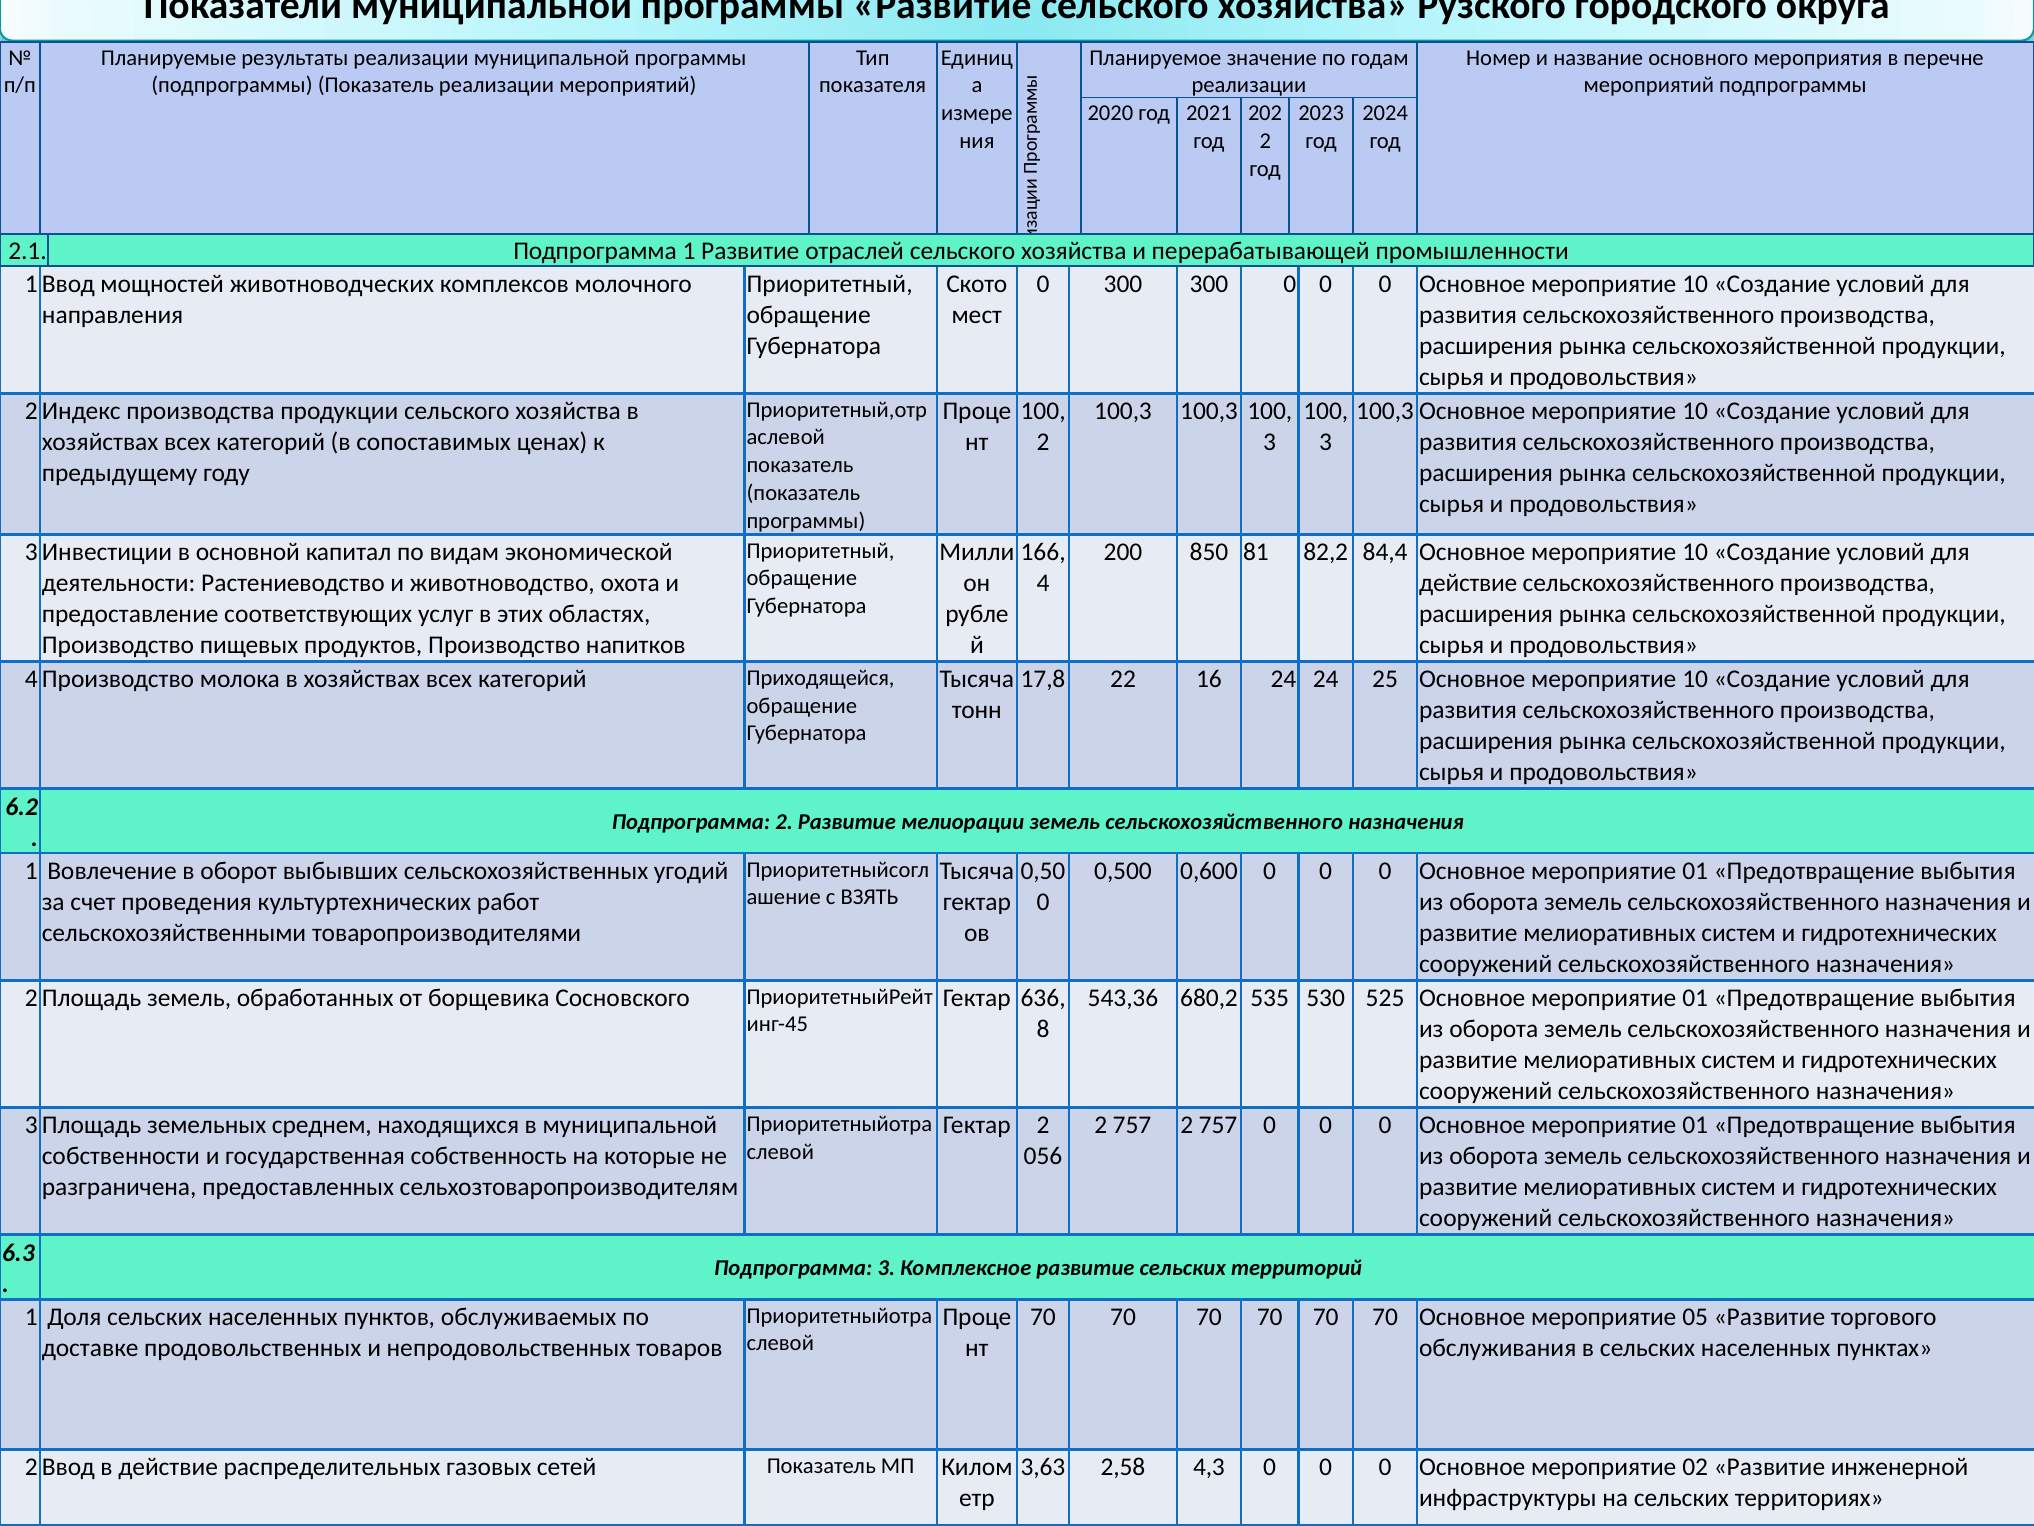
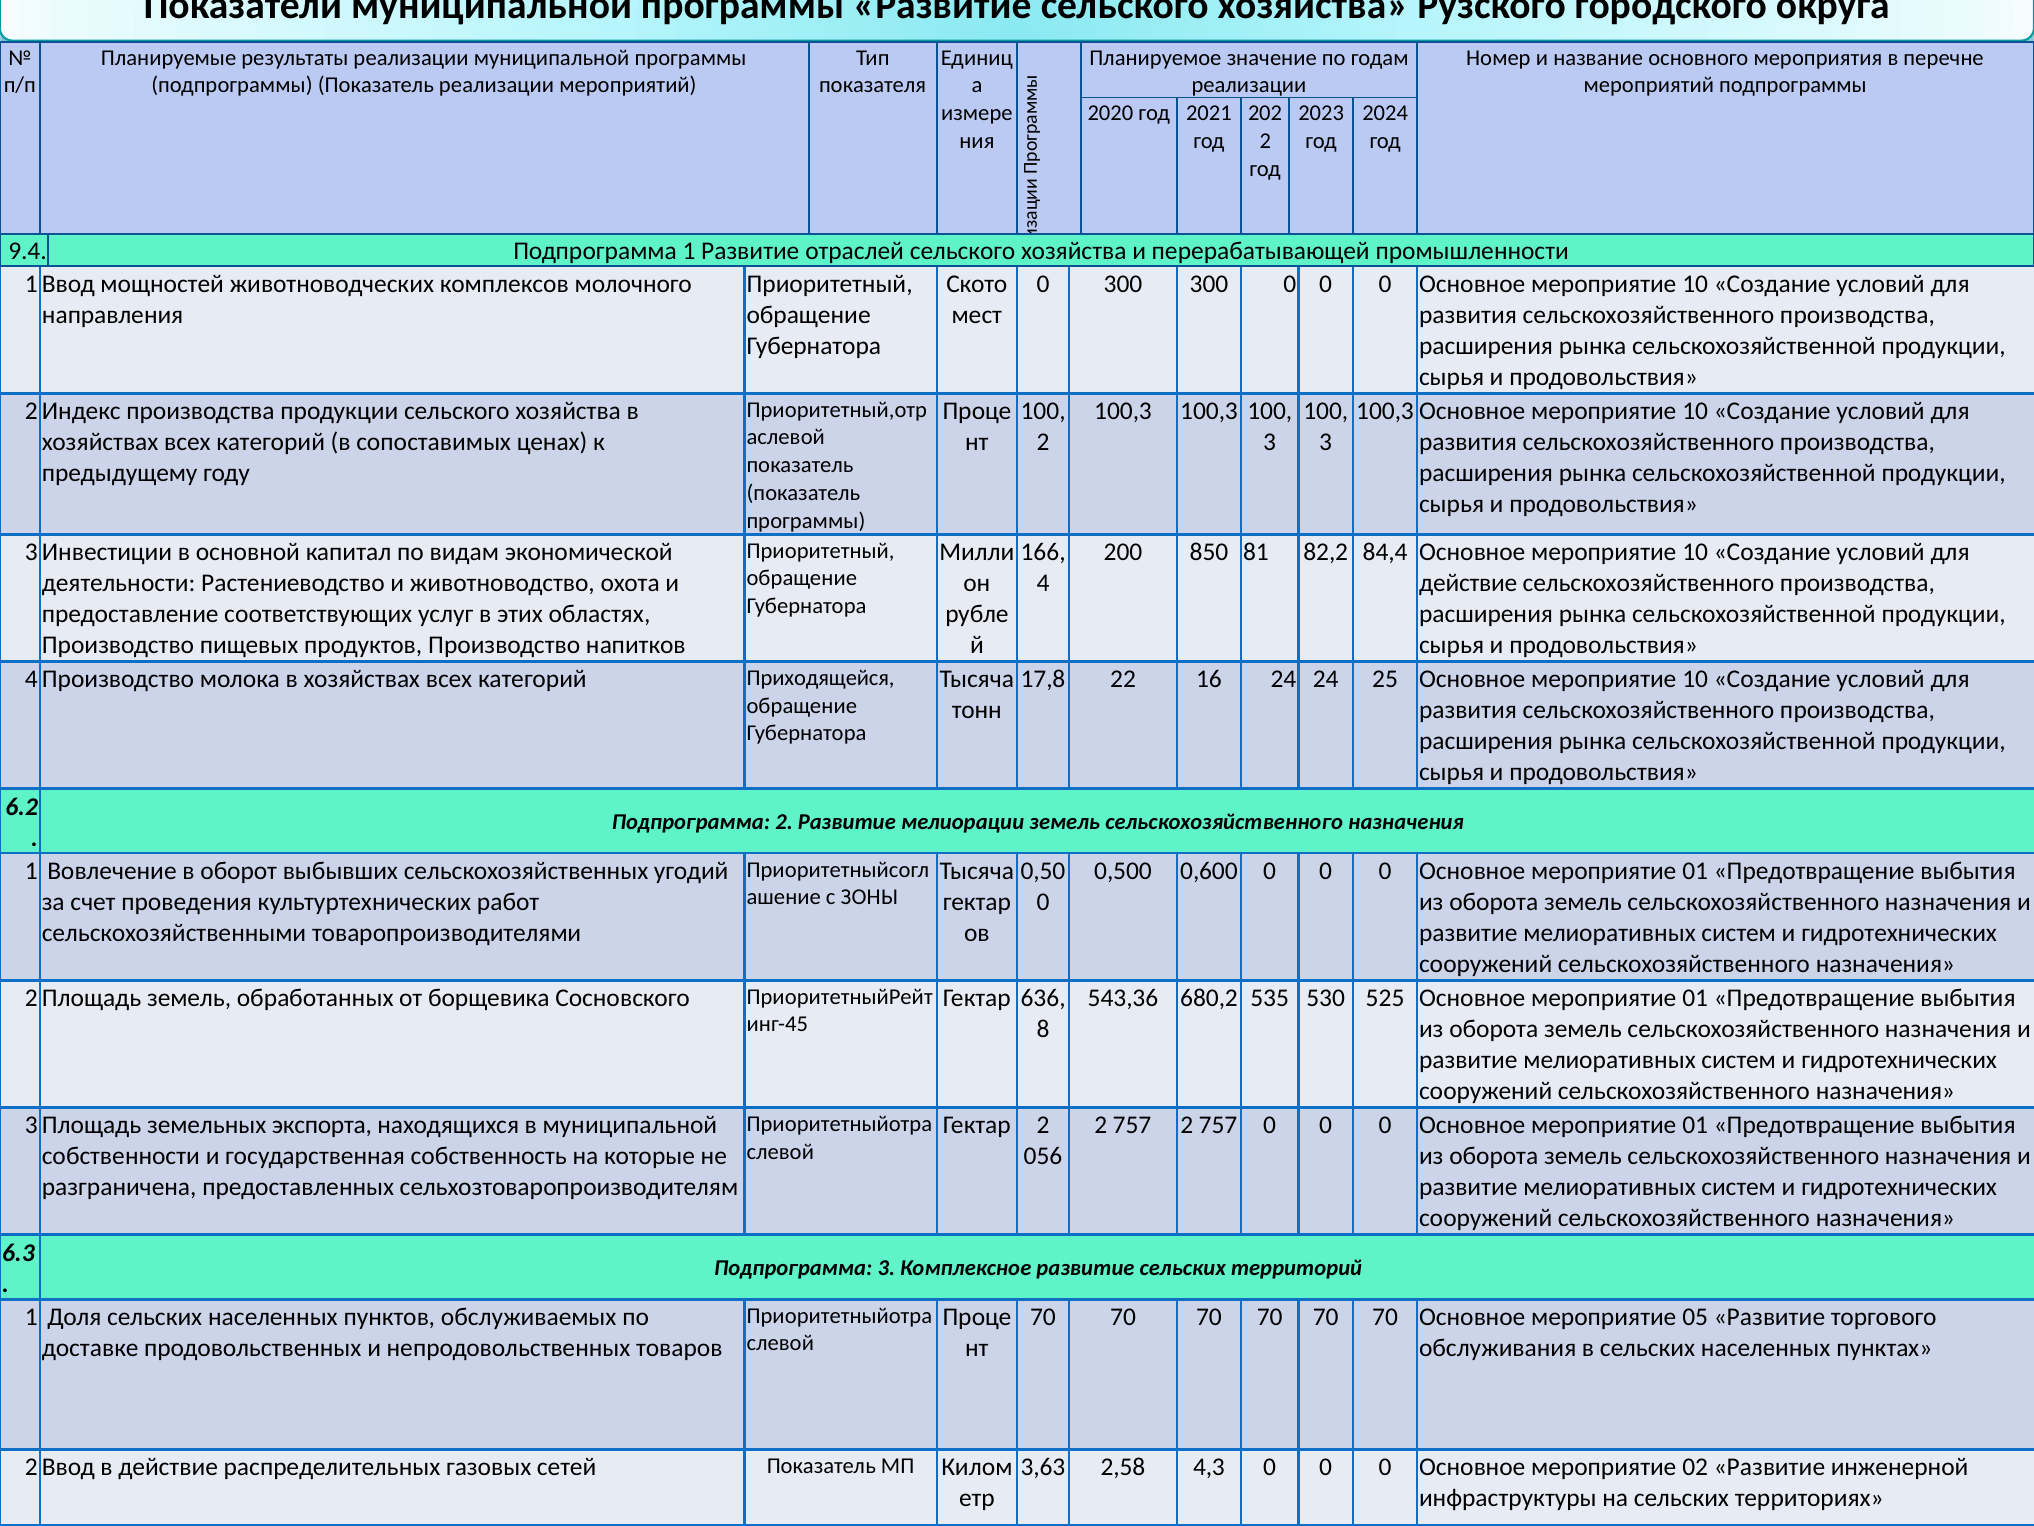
2.1: 2.1 -> 9.4 (28, 251)
ВЗЯТЬ: ВЗЯТЬ -> ЗОНЫ (869, 897)
среднем: среднем -> экспорта (322, 1125)
